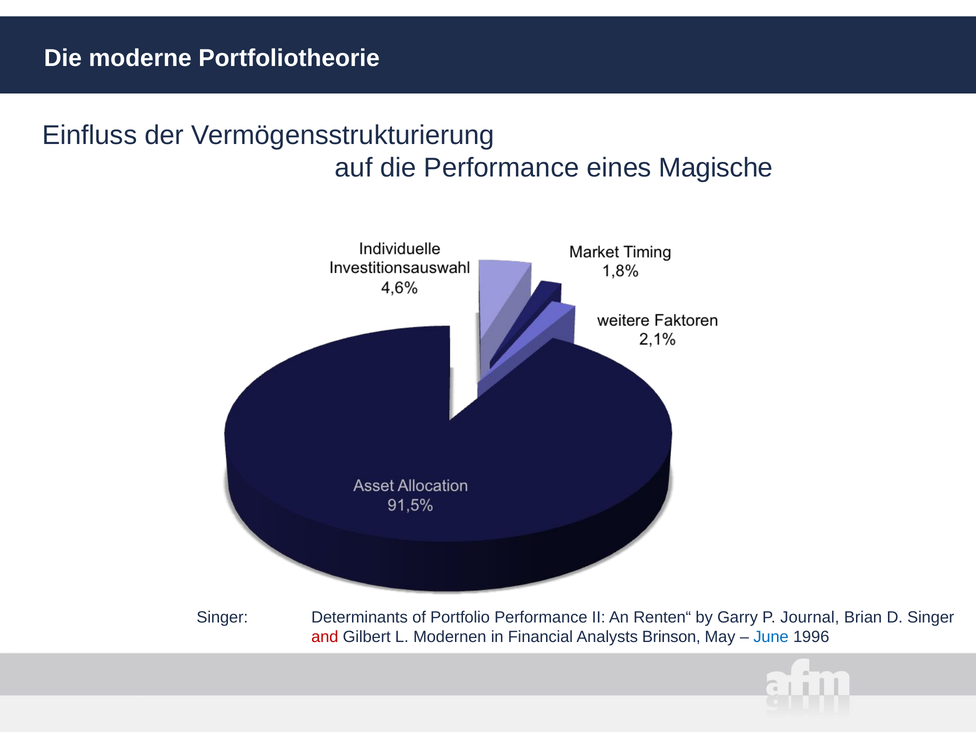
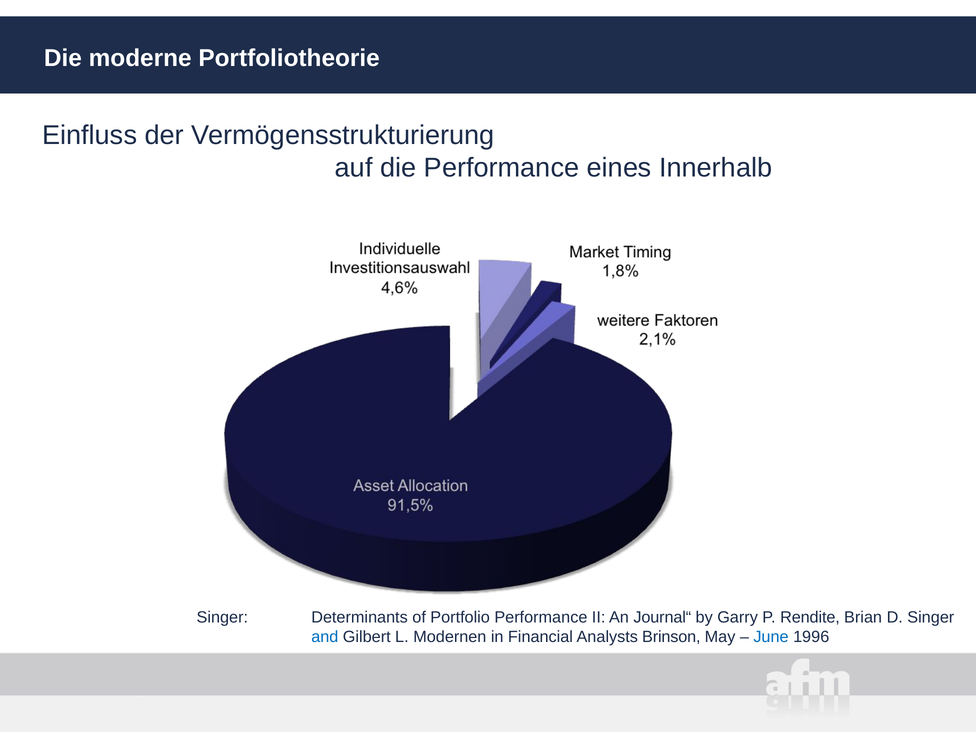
Magische: Magische -> Innerhalb (716, 168)
Renten“: Renten“ -> Journal“ (662, 618)
Journal: Journal -> Rendite (810, 618)
and colour: red -> blue (325, 637)
